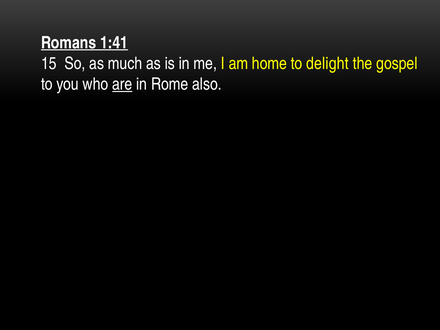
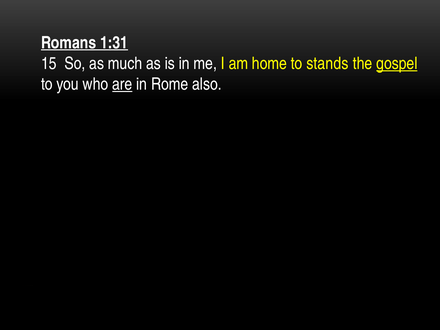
1:41: 1:41 -> 1:31 (114, 43)
delight: delight -> stands (327, 63)
gospel underline: none -> present (397, 63)
